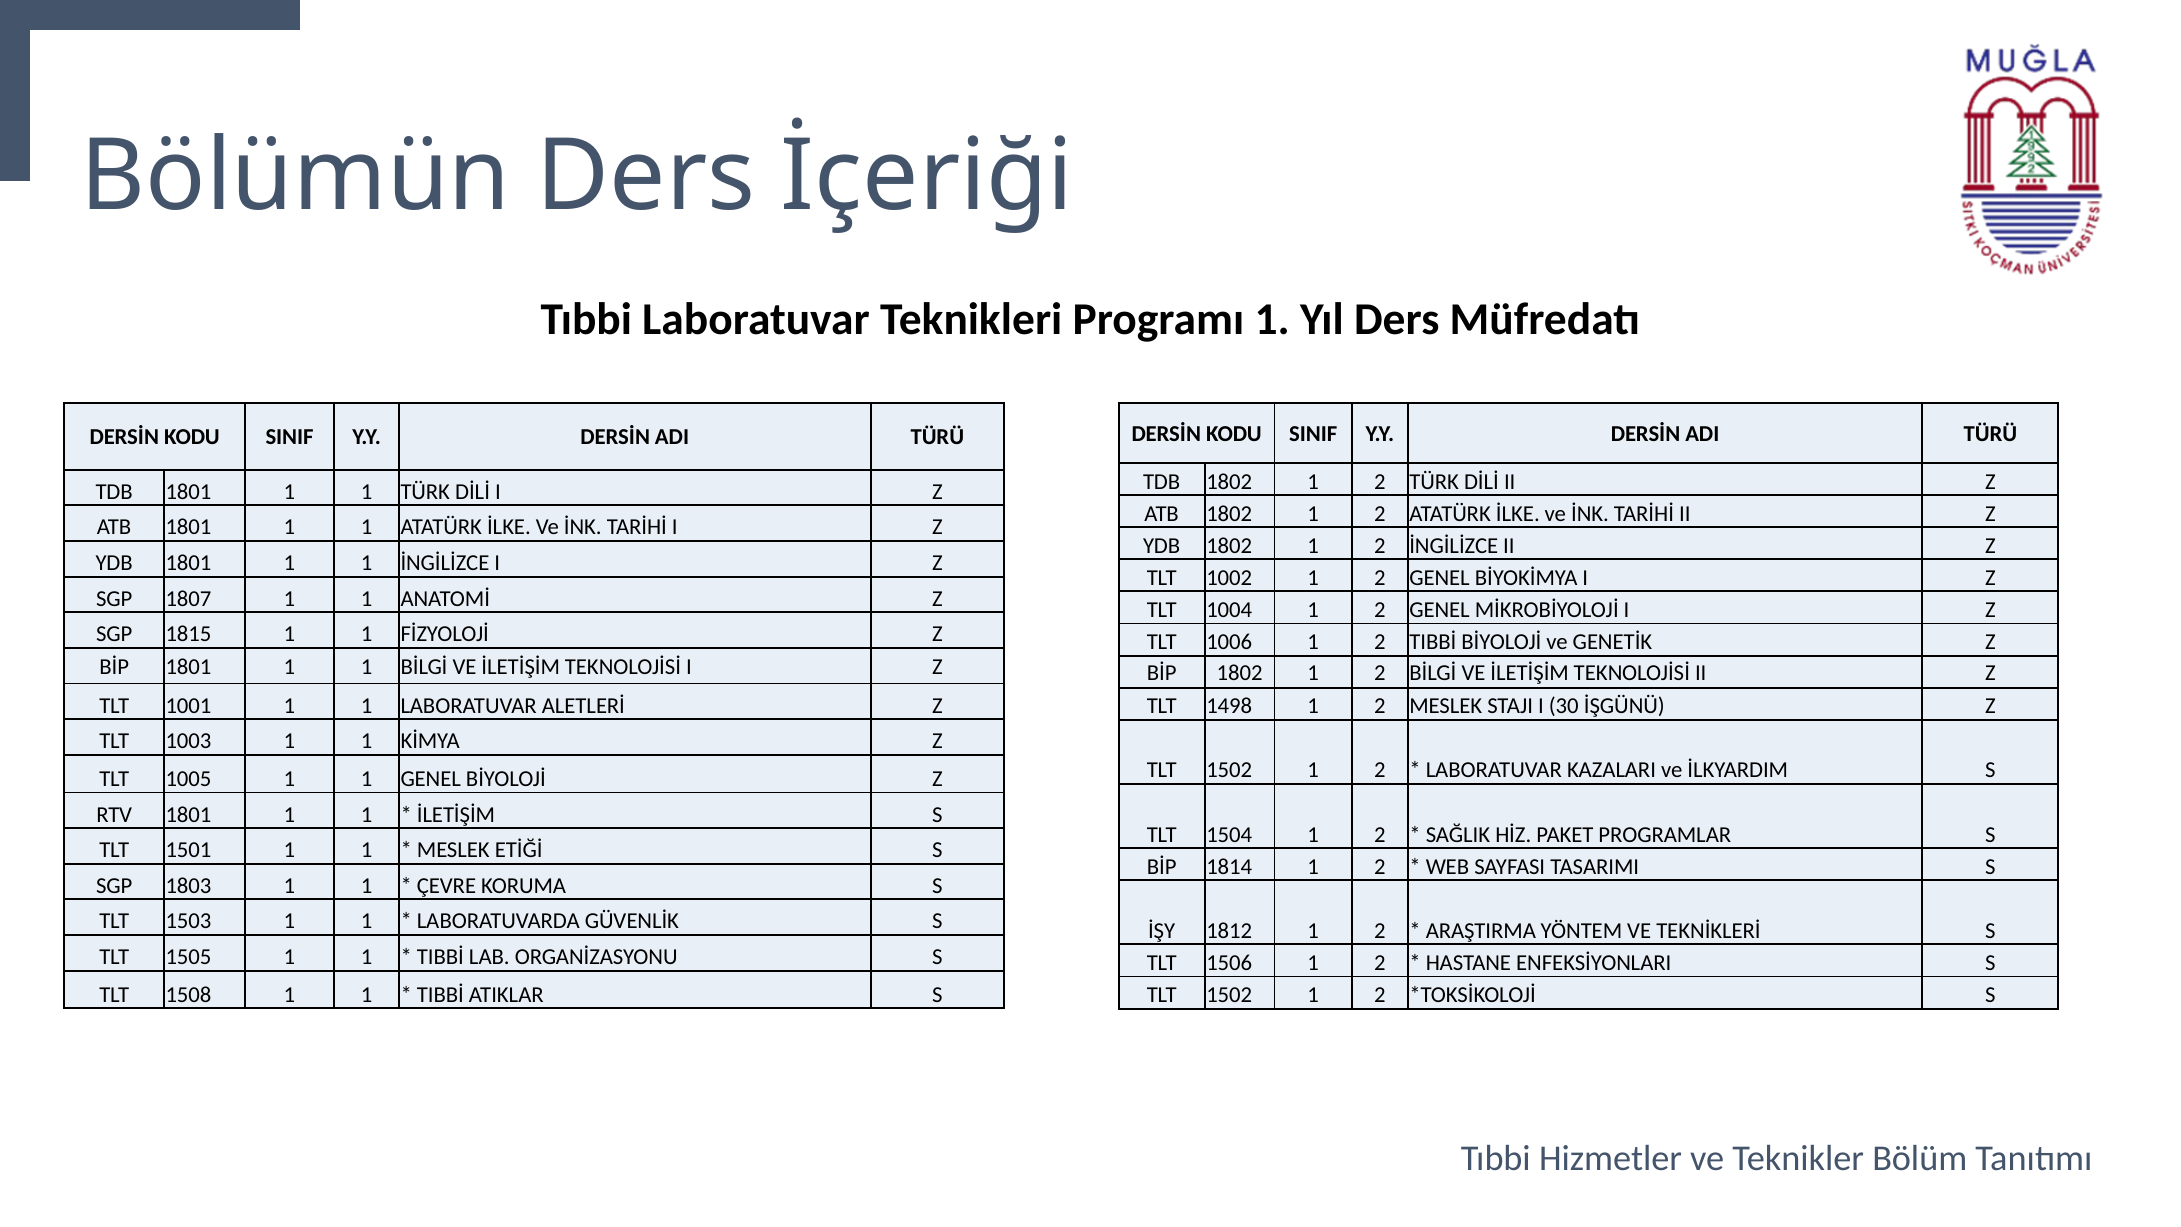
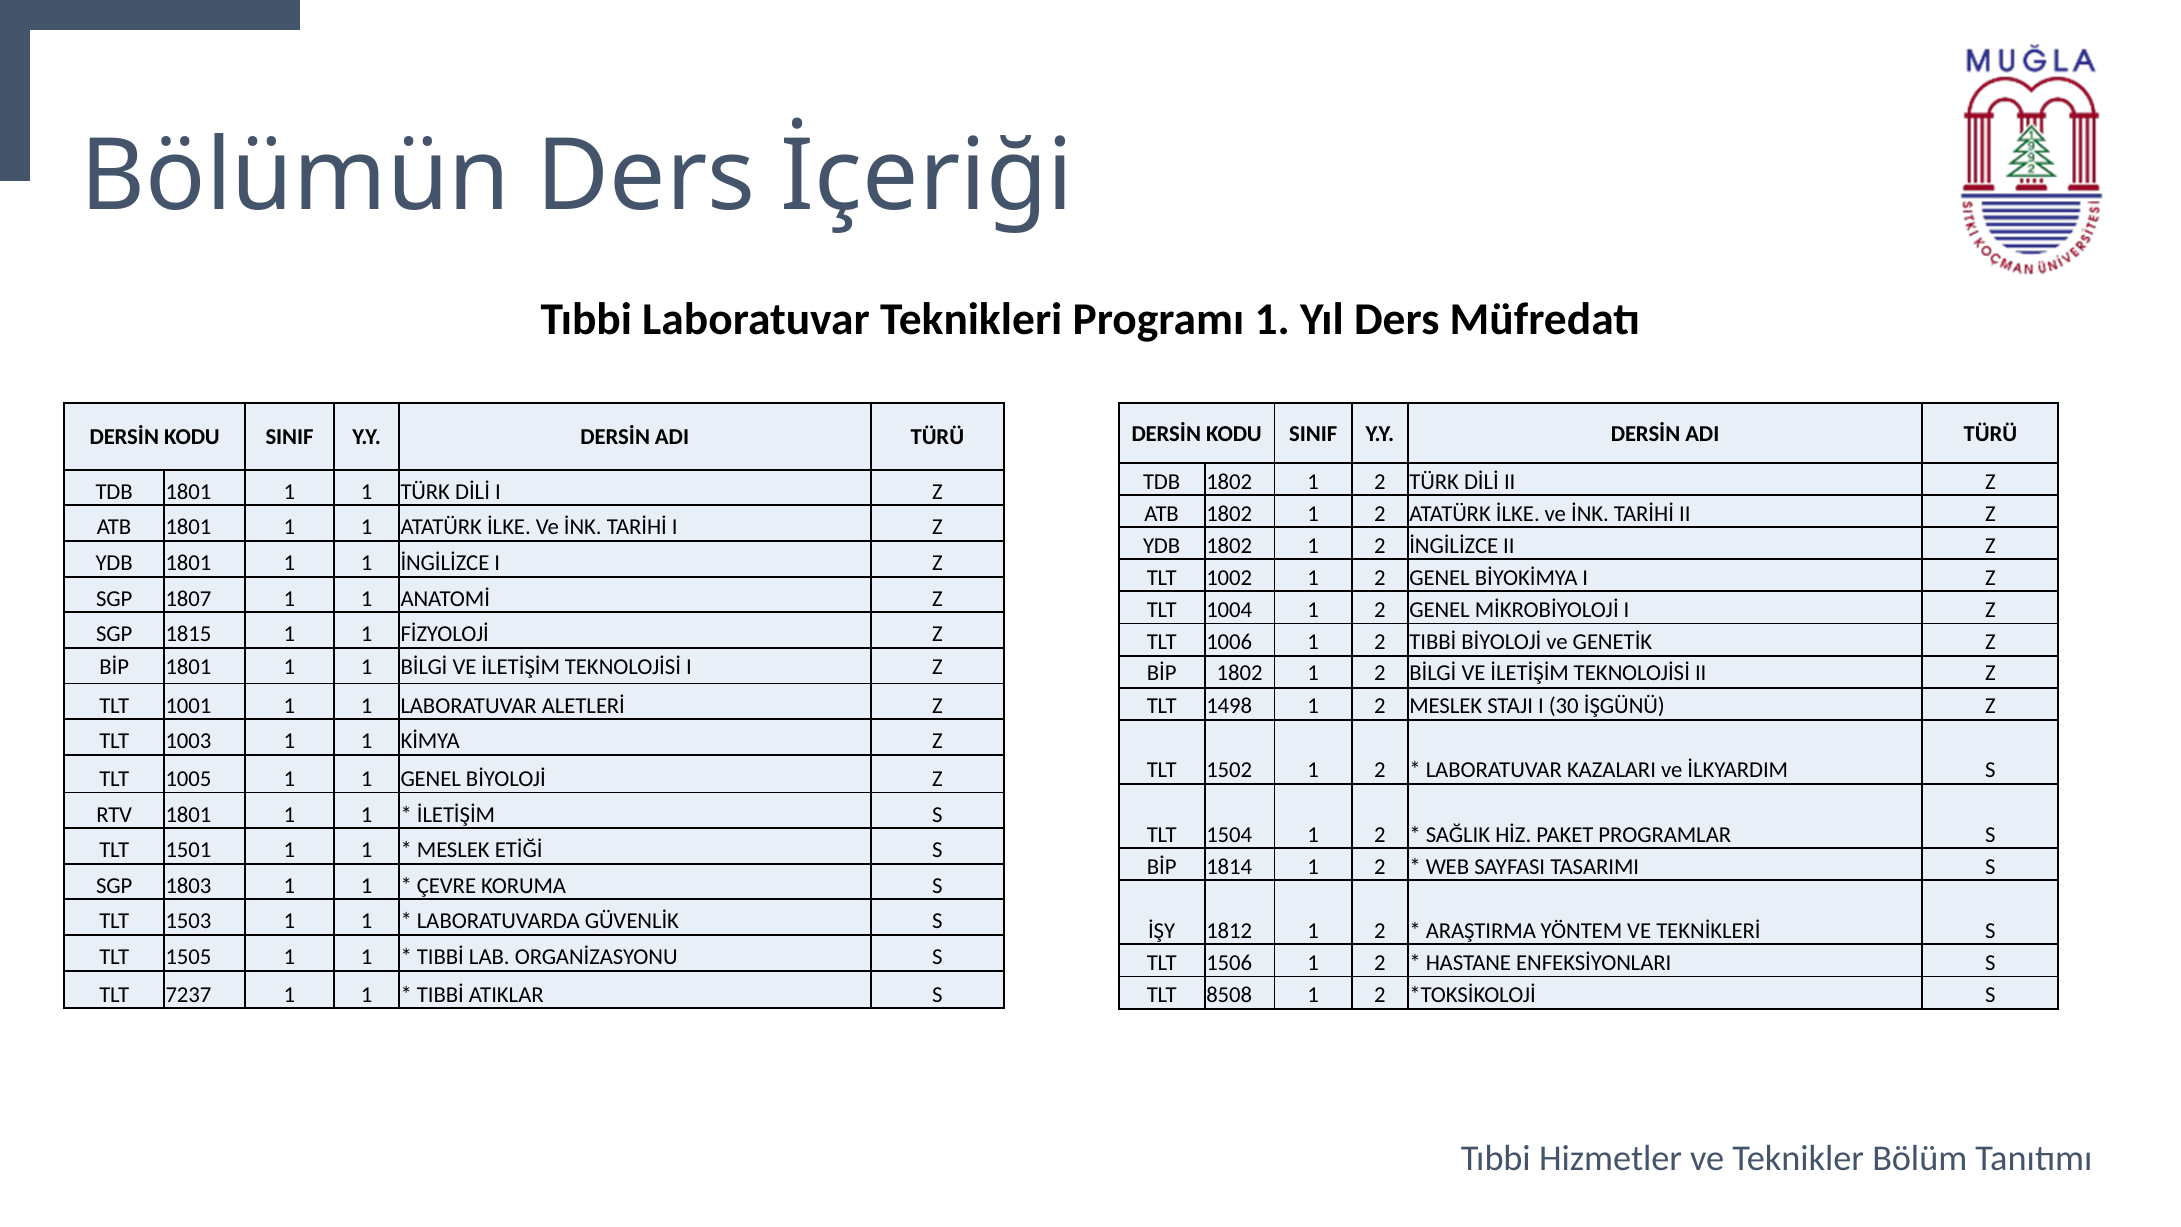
1508: 1508 -> 7237 (188, 995)
1502: 1502 -> 8508 (1229, 995)
